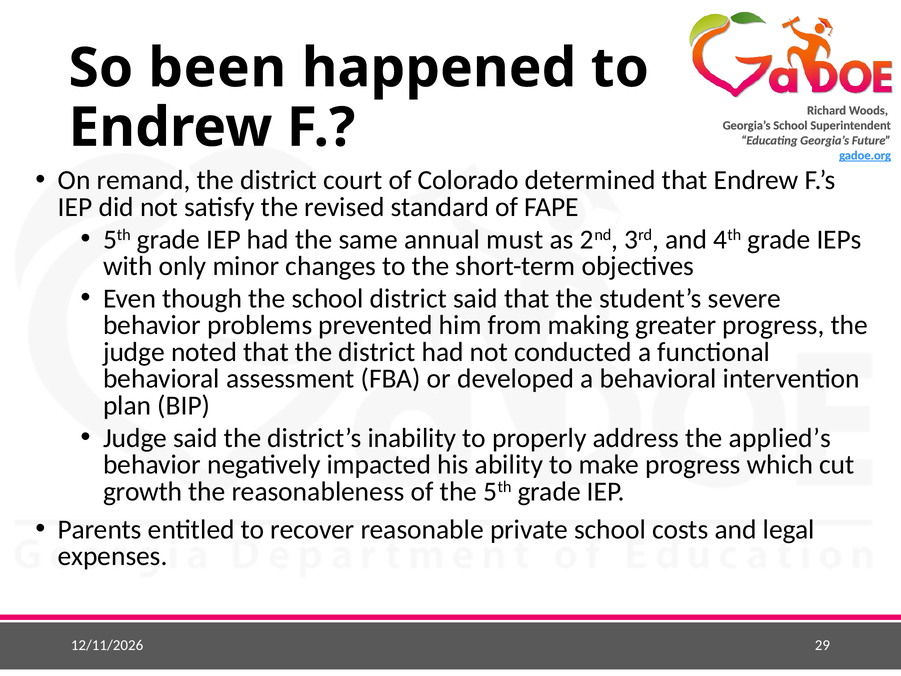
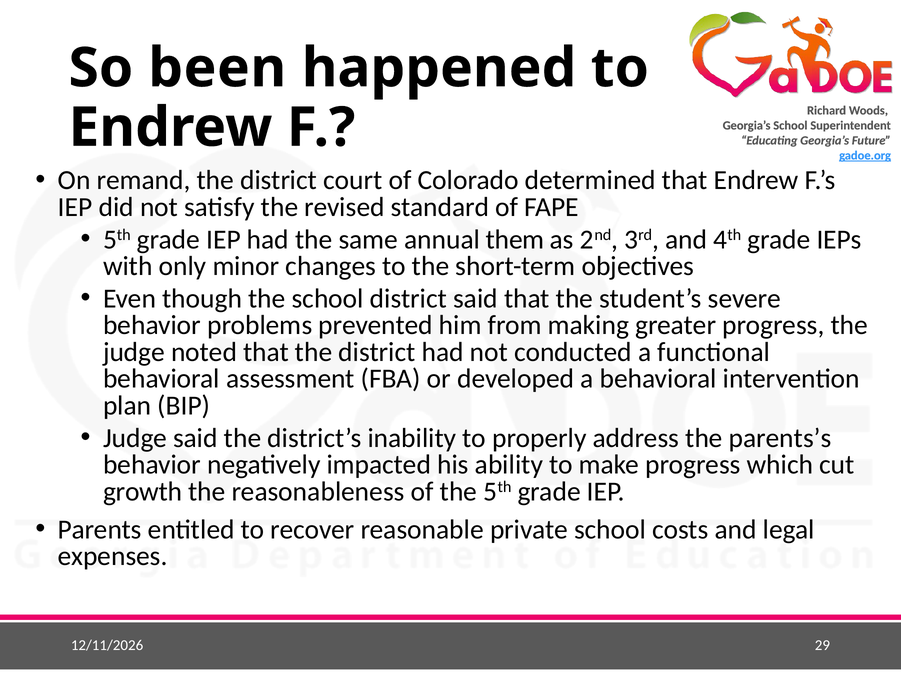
must: must -> them (515, 239)
applied’s: applied’s -> parents’s (780, 438)
